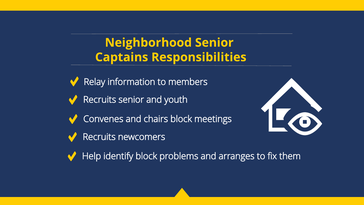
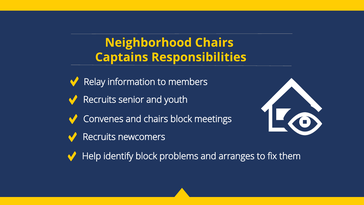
Neighborhood Senior: Senior -> Chairs (214, 43)
